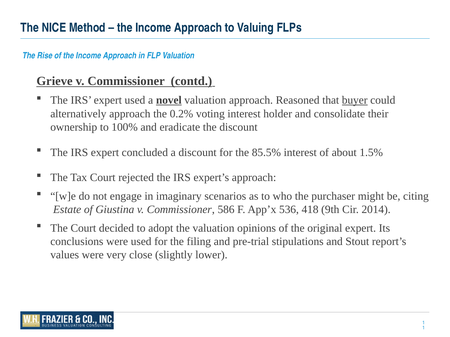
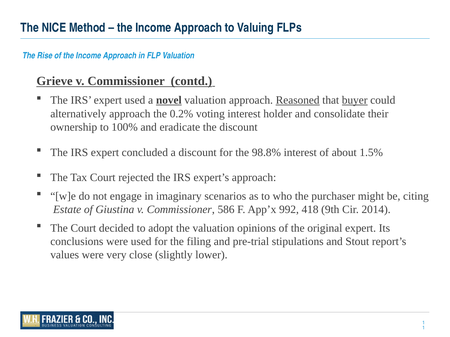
Reasoned underline: none -> present (298, 100)
85.5%: 85.5% -> 98.8% (266, 153)
536: 536 -> 992 (289, 210)
